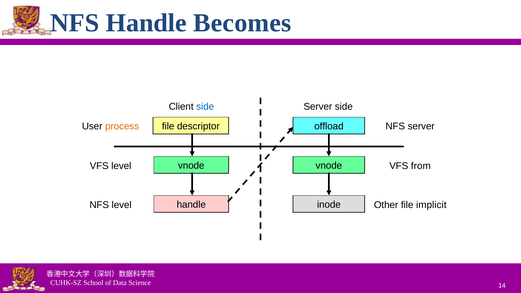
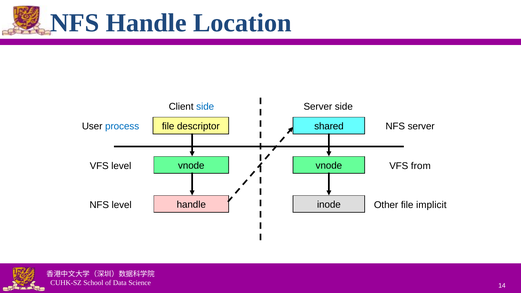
Becomes: Becomes -> Location (242, 23)
process colour: orange -> blue (122, 126)
offload: offload -> shared (329, 126)
